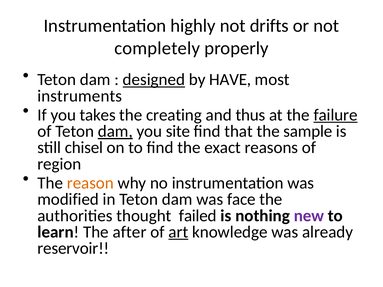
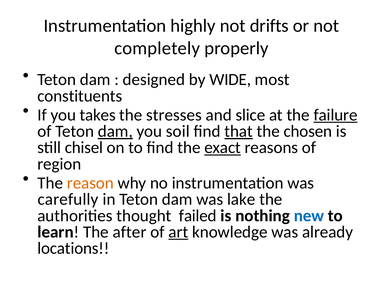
designed underline: present -> none (154, 80)
HAVE: HAVE -> WIDE (230, 80)
instruments: instruments -> constituents (80, 96)
creating: creating -> stresses (174, 115)
thus: thus -> slice (250, 115)
site: site -> soil (178, 131)
that underline: none -> present (239, 131)
sample: sample -> chosen (308, 131)
exact underline: none -> present (223, 148)
modified: modified -> carefully (68, 200)
face: face -> lake (241, 200)
new colour: purple -> blue (309, 216)
reservoir: reservoir -> locations (73, 249)
